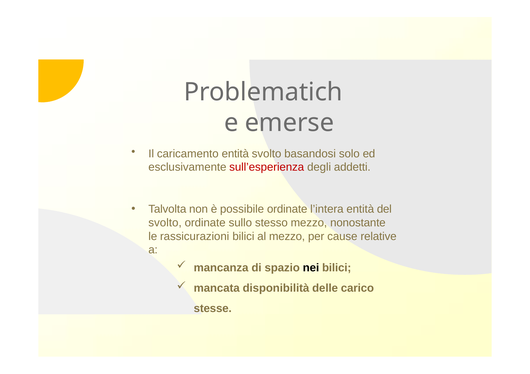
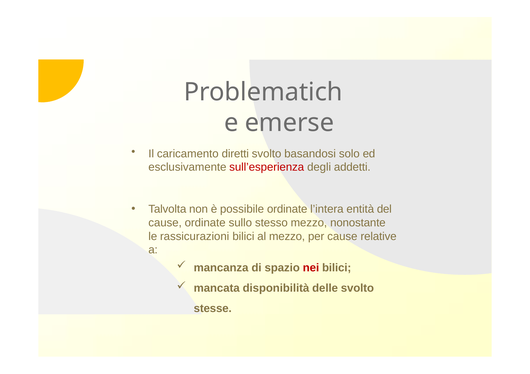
caricamento entità: entità -> diretti (235, 154)
svolto: svolto -> cause (165, 223)
nei colour: black -> red (311, 268)
delle carico: carico -> svolto (357, 289)
